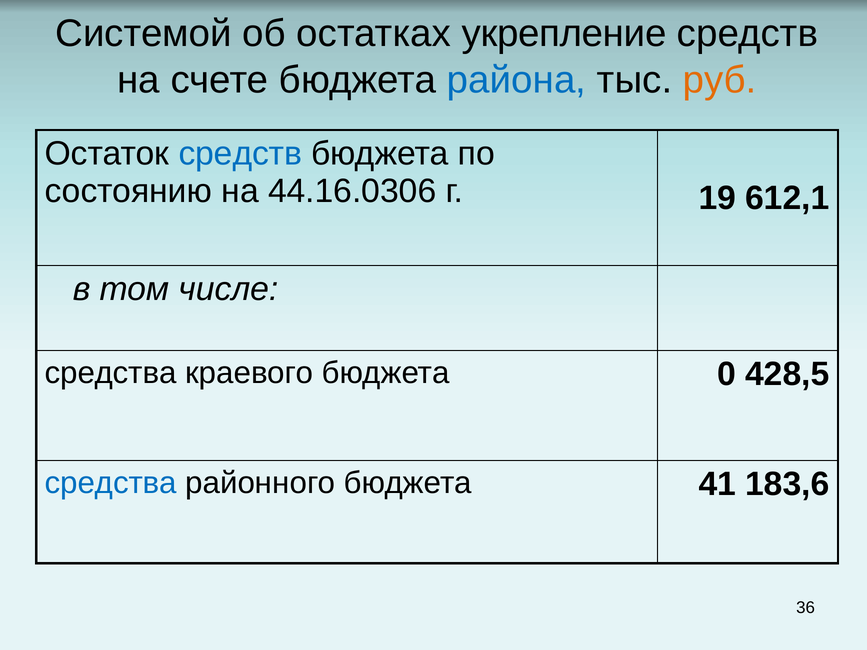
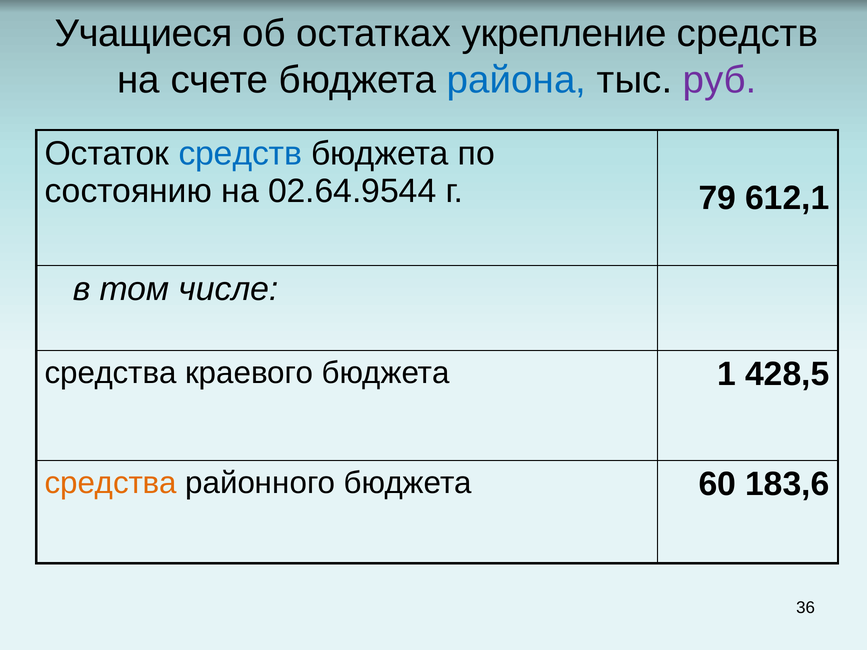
Системой: Системой -> Учащиеся (144, 34)
руб colour: orange -> purple (720, 80)
44.16.0306: 44.16.0306 -> 02.64.9544 (352, 191)
19: 19 -> 79 (717, 198)
0: 0 -> 1 (727, 374)
средства colour: blue -> orange (111, 483)
41: 41 -> 60 (717, 484)
